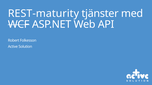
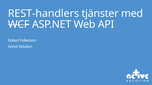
REST-maturity: REST-maturity -> REST-handlers (44, 14)
